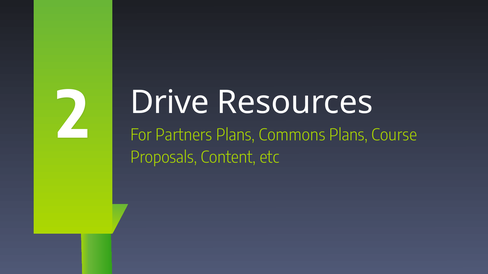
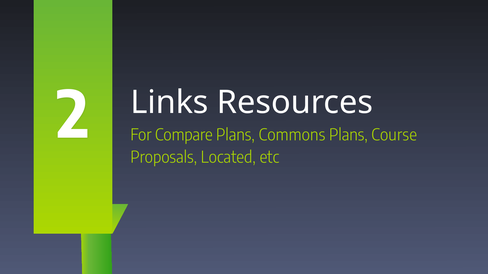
Drive: Drive -> Links (170, 103)
Partners: Partners -> Compare (184, 135)
Content: Content -> Located (228, 158)
